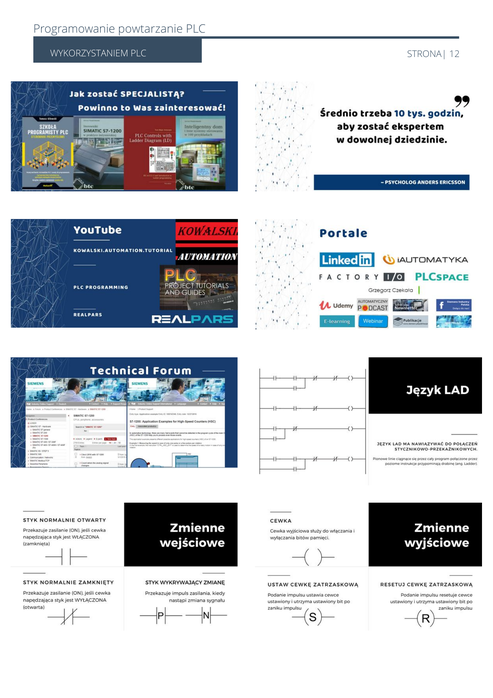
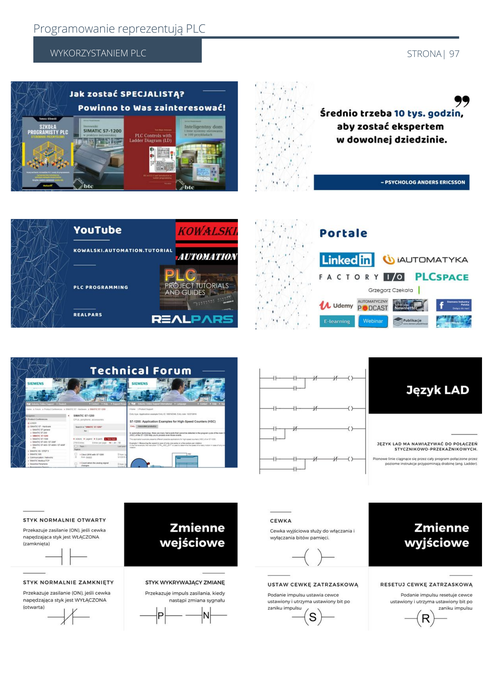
powtarzanie: powtarzanie -> reprezentują (151, 29)
12: 12 -> 97 (454, 54)
